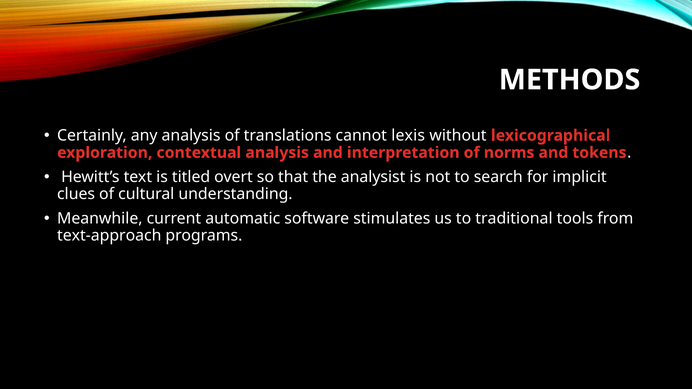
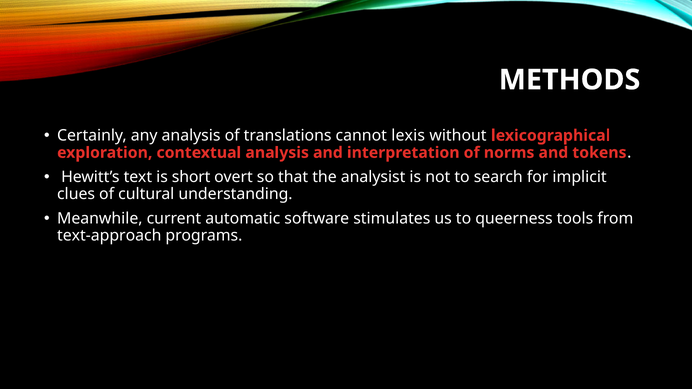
titled: titled -> short (191, 177)
traditional: traditional -> queerness (514, 219)
